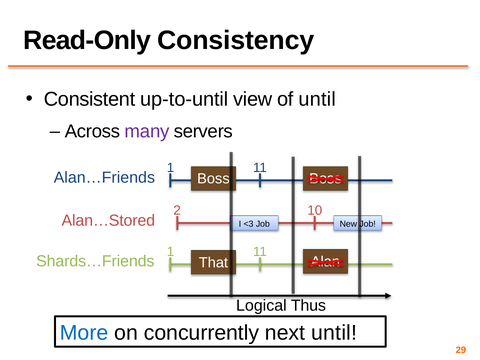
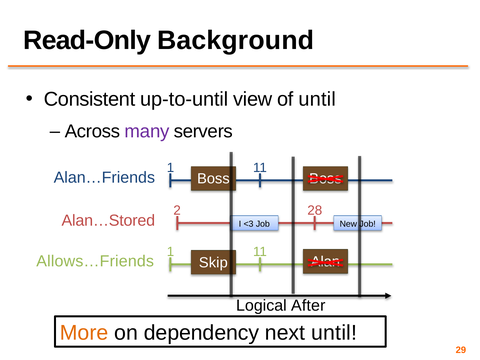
Consistency: Consistency -> Background (236, 41)
10: 10 -> 28 (315, 210)
Shards…Friends: Shards…Friends -> Allows…Friends (95, 261)
That: That -> Skip (213, 263)
Thus: Thus -> After (308, 305)
More colour: blue -> orange (84, 333)
concurrently: concurrently -> dependency (201, 333)
